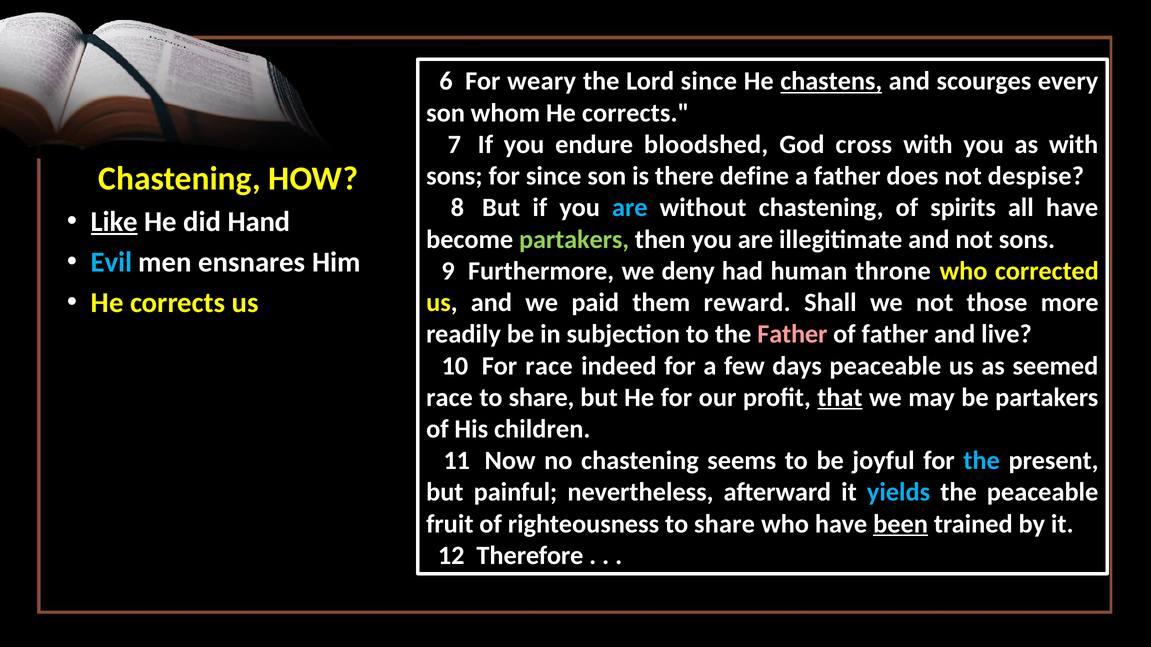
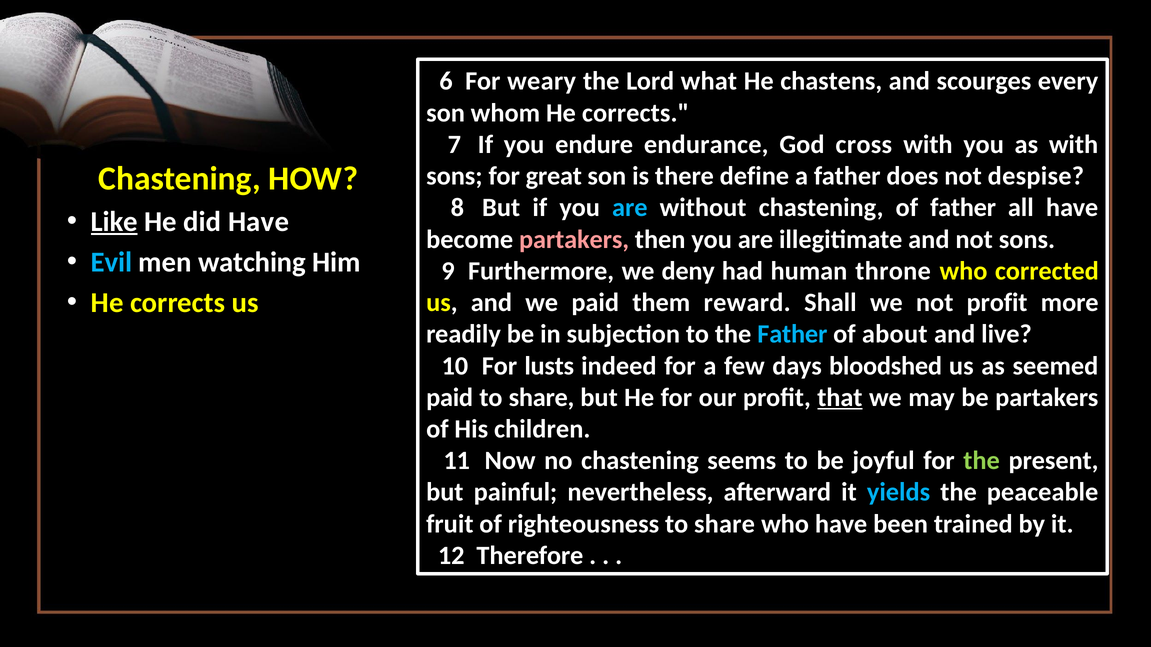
Lord since: since -> what (709, 81)
chastens underline: present -> none (831, 81)
bloodshed: bloodshed -> endurance (706, 145)
for since: since -> great (554, 176)
of spirits: spirits -> father (963, 208)
did Hand: Hand -> Have (259, 222)
partakers colour: light green -> pink (574, 239)
ensnares: ensnares -> watching (252, 262)
not those: those -> profit (997, 303)
Father colour: pink -> light blue (792, 334)
of father: father -> about (895, 334)
For race: race -> lusts (549, 366)
days peaceable: peaceable -> bloodshed (886, 366)
race: race -> paid (450, 398)
the colour: light blue -> light green (982, 461)
been underline: present -> none (901, 524)
